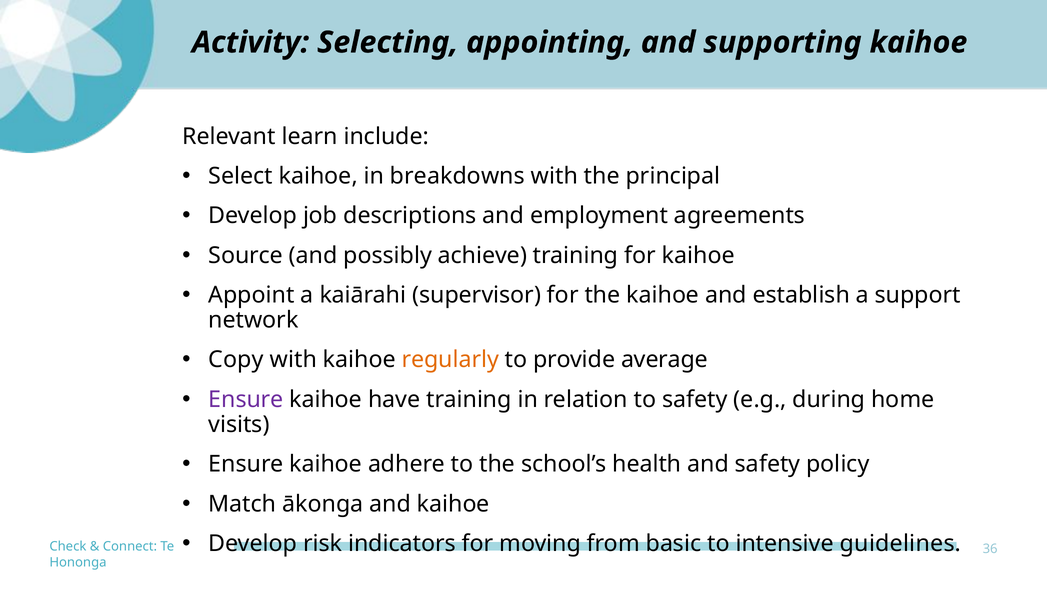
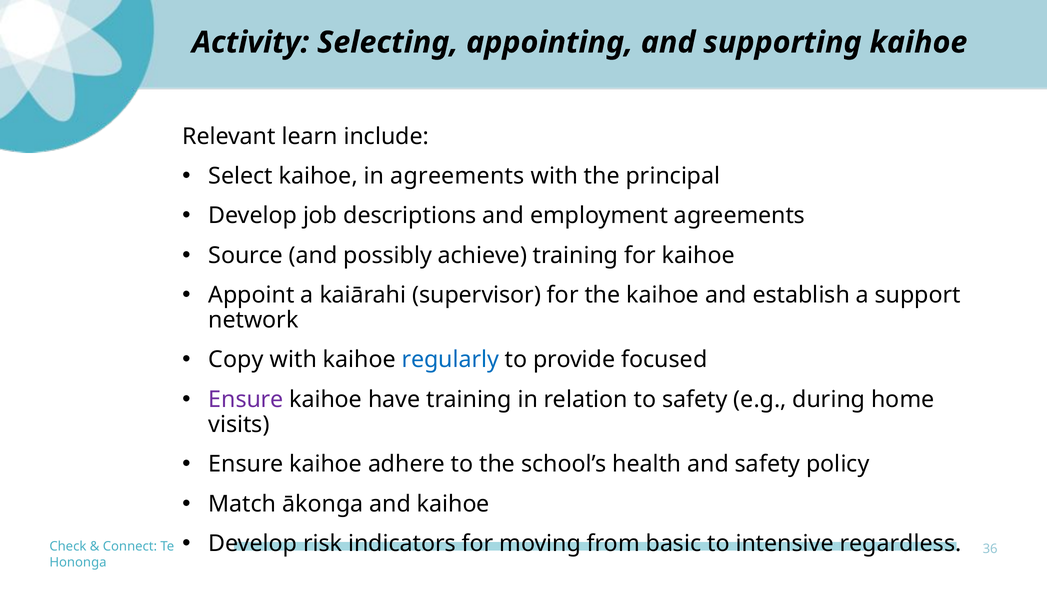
in breakdowns: breakdowns -> agreements (457, 176)
regularly colour: orange -> blue (450, 360)
average: average -> focused (664, 360)
guidelines: guidelines -> regardless (901, 543)
